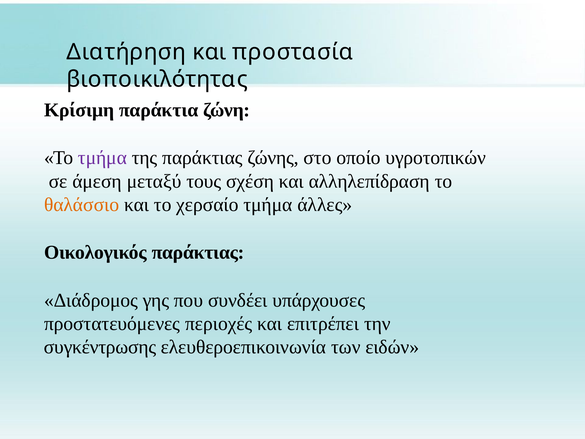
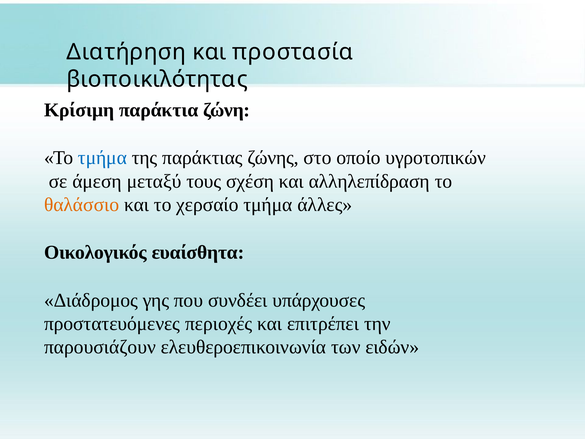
τμήμα colour: purple -> blue (102, 158)
Οικολογικός παράκτιας: παράκτιας -> ευαίσθητα (198, 252)
συγκέντρωσης: συγκέντρωσης -> παρουσιάζουν (100, 347)
